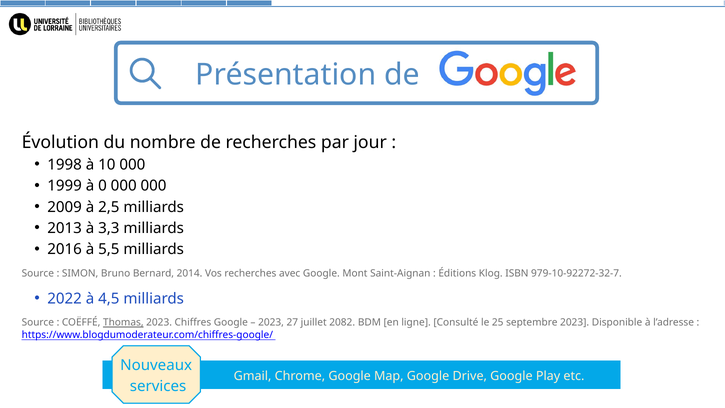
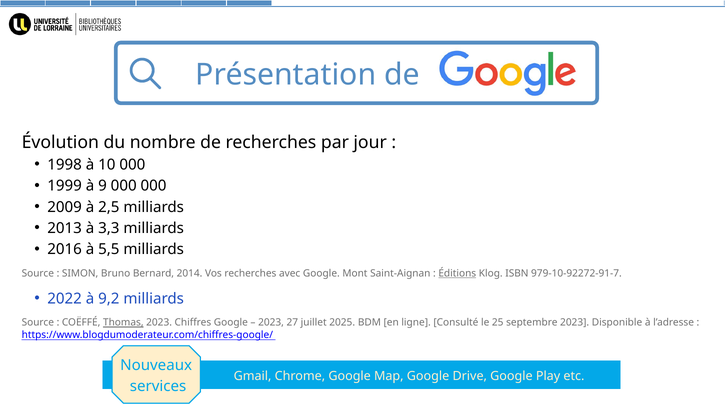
0: 0 -> 9 (102, 186)
Éditions underline: none -> present (457, 273)
979-10-92272-32-7: 979-10-92272-32-7 -> 979-10-92272-91-7 (576, 273)
4,5: 4,5 -> 9,2 (109, 299)
2082: 2082 -> 2025 (342, 322)
